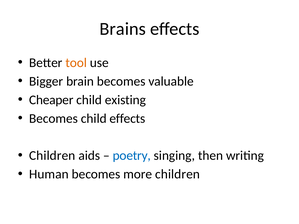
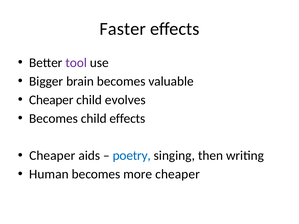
Brains: Brains -> Faster (123, 29)
tool colour: orange -> purple (76, 63)
existing: existing -> evolves (125, 100)
Children: Children -> Cheaper (52, 156)
more children: children -> cheaper (178, 174)
